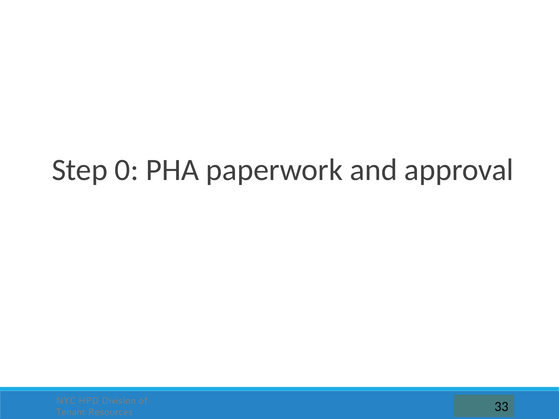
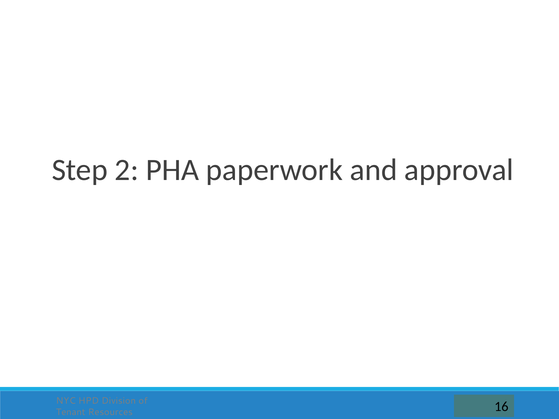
0: 0 -> 2 (127, 170)
33: 33 -> 16 (501, 407)
